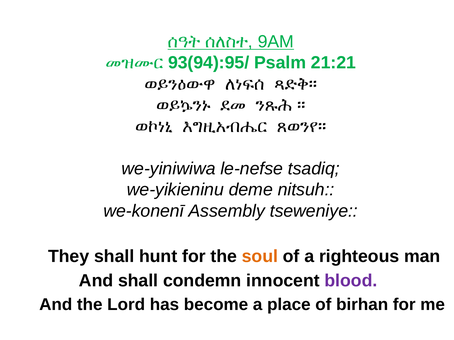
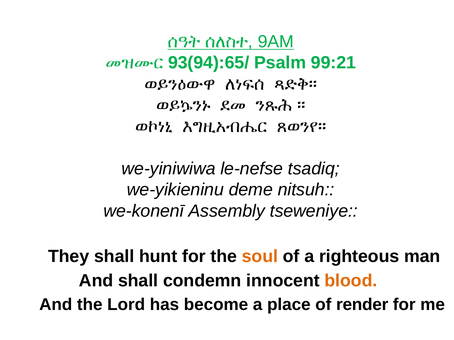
93(94):95/: 93(94):95/ -> 93(94):65/ (209, 63)
21:21: 21:21 -> 99:21 (333, 63)
blood colour: purple -> orange (351, 281)
birhan: birhan -> render (362, 305)
